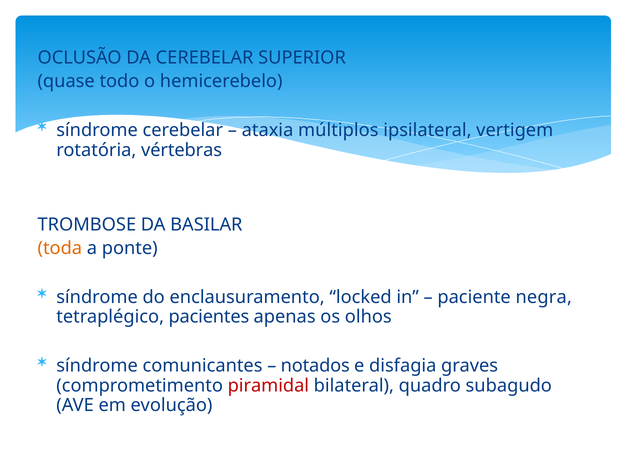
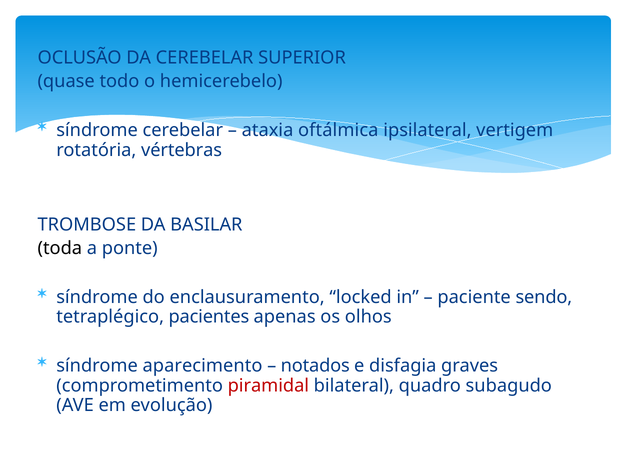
múltiplos: múltiplos -> oftálmica (338, 130)
toda colour: orange -> black (60, 248)
negra: negra -> sendo (544, 298)
comunicantes: comunicantes -> aparecimento (203, 366)
